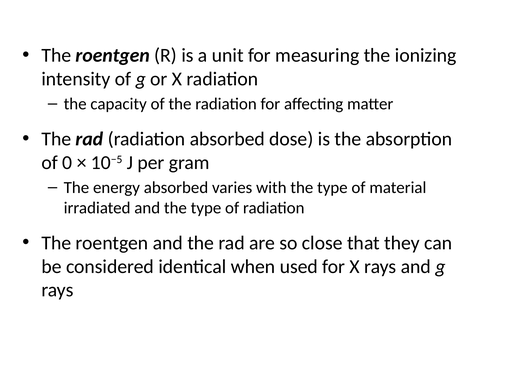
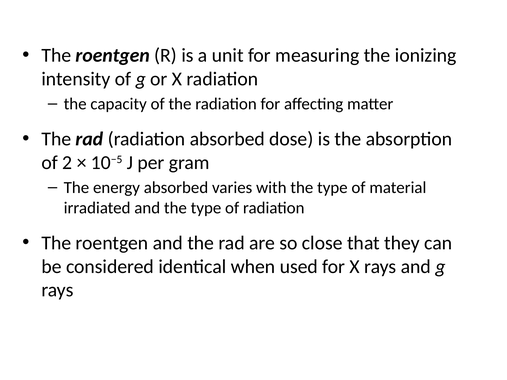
0: 0 -> 2 (67, 163)
